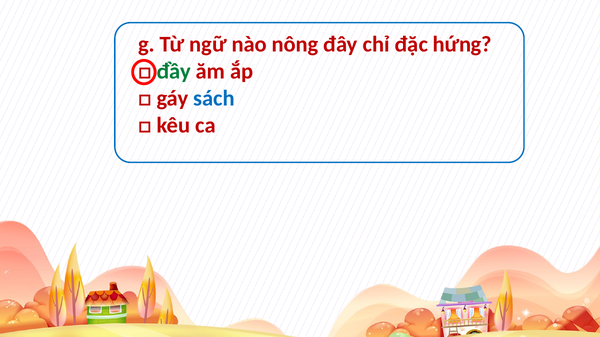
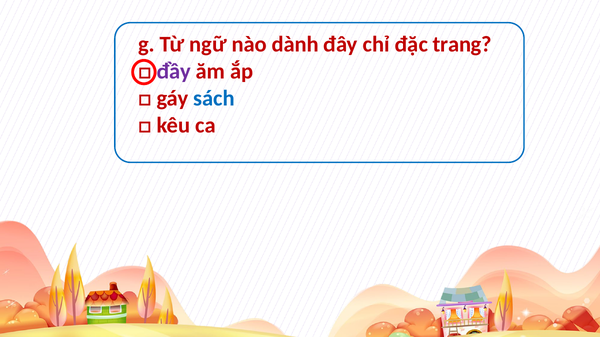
nông: nông -> dành (295, 44)
hứng: hứng -> trang (462, 44)
đầy colour: green -> purple (174, 71)
